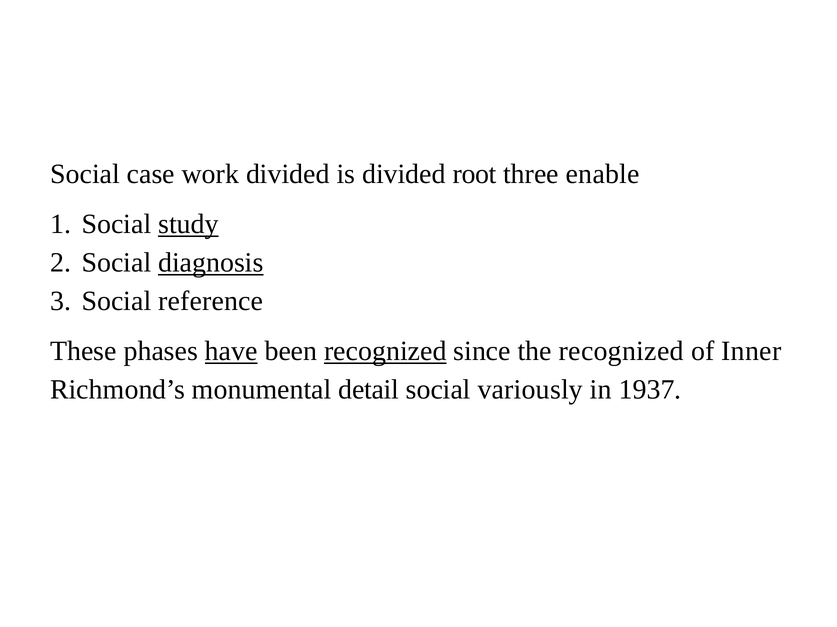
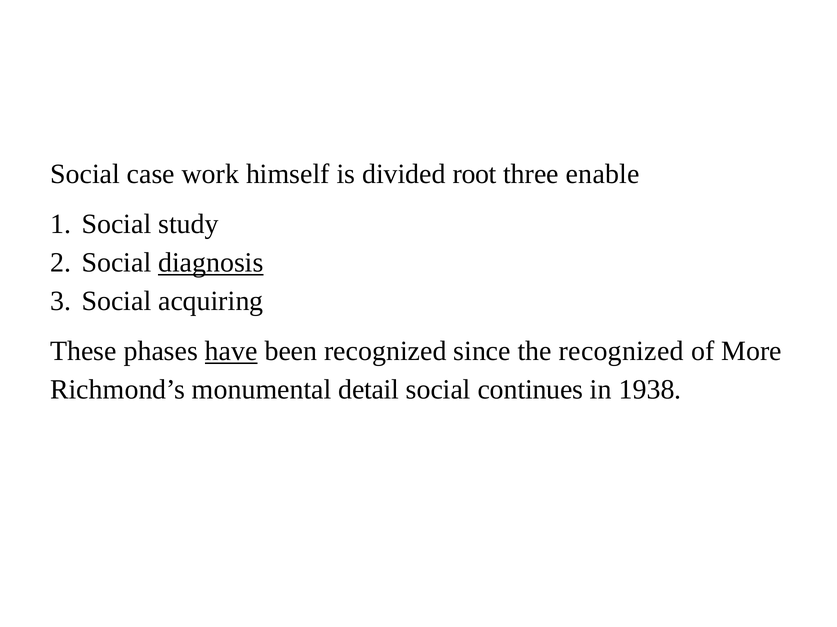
work divided: divided -> himself (288, 174)
study underline: present -> none (188, 224)
reference: reference -> acquiring (211, 301)
recognized underline: present -> none (385, 352)
Inner: Inner -> More (751, 352)
variously: variously -> continues (531, 390)
1937: 1937 -> 1938 (650, 390)
